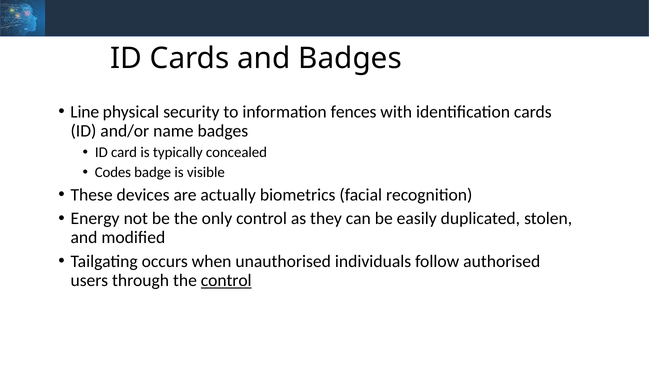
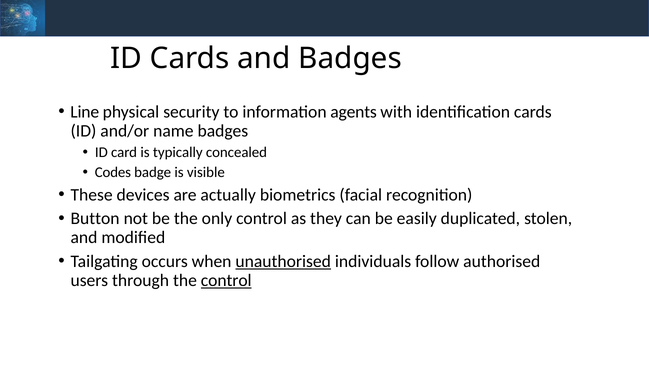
fences: fences -> agents (354, 112)
Energy: Energy -> Button (95, 219)
unauthorised underline: none -> present (283, 261)
